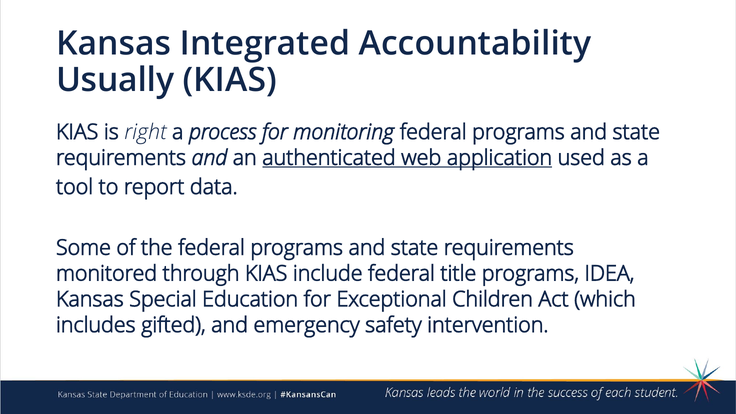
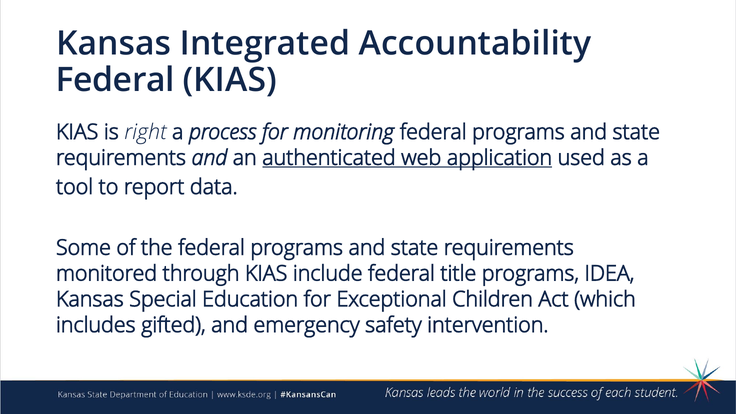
Usually: Usually -> Federal (115, 80)
